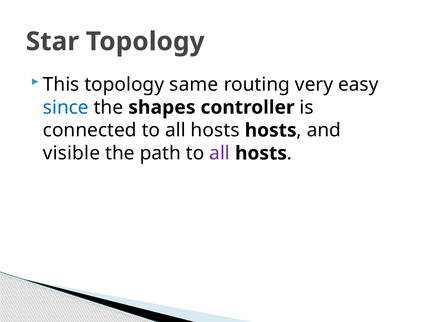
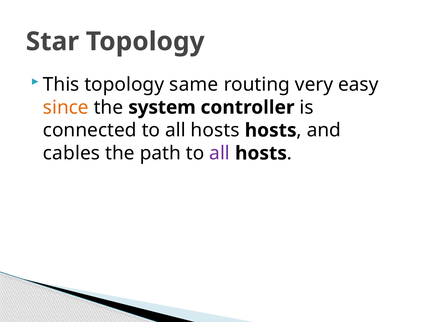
since colour: blue -> orange (66, 108)
shapes: shapes -> system (162, 108)
visible: visible -> cables (72, 153)
